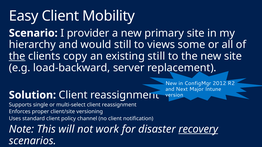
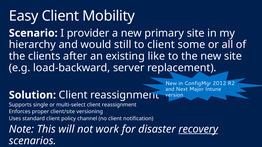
to views: views -> client (161, 45)
the underline: present -> none (17, 56)
copy: copy -> after (75, 56)
existing still: still -> like (156, 56)
